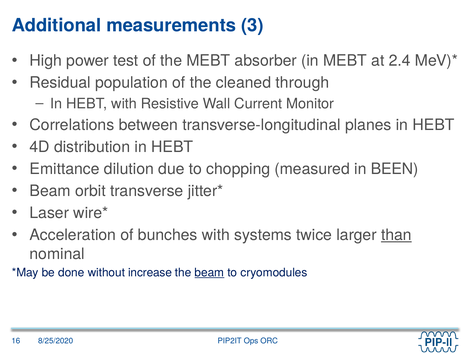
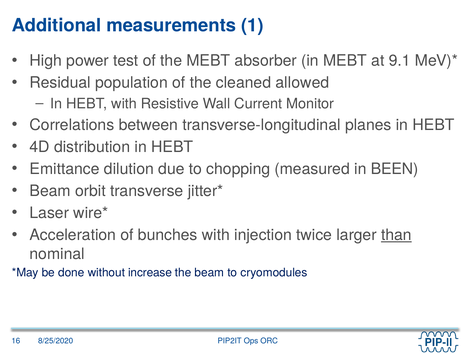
3: 3 -> 1 (252, 25)
2.4: 2.4 -> 9.1 (400, 61)
through: through -> allowed (302, 83)
systems: systems -> injection (263, 236)
beam underline: present -> none (209, 273)
